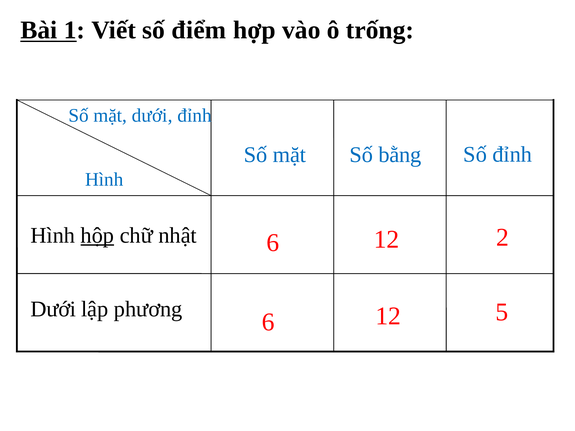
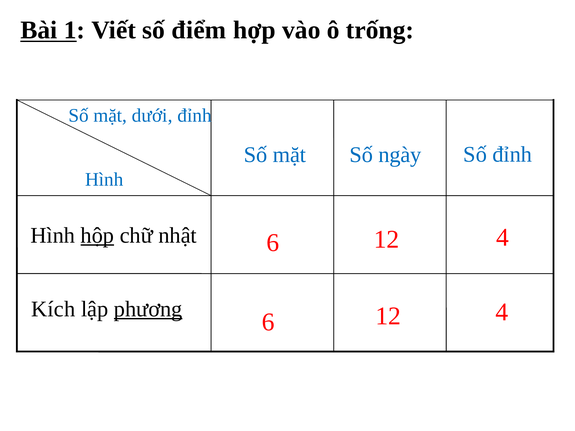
bằng: bằng -> ngày (400, 155)
2: 2 -> 4 (502, 238)
Dưới: Dưới -> Kích (53, 309)
phương underline: none -> present (148, 309)
5: 5 -> 4 (502, 312)
